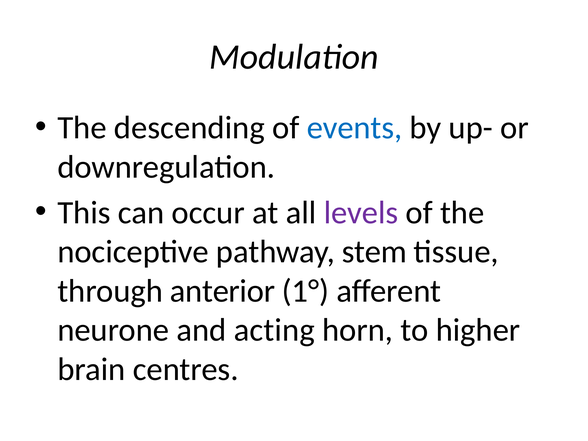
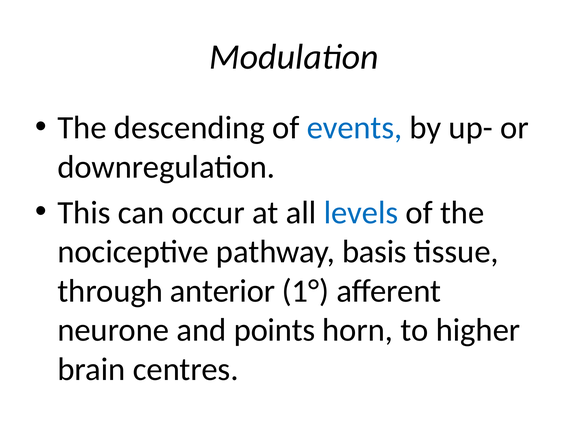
levels colour: purple -> blue (361, 213)
stem: stem -> basis (374, 252)
acting: acting -> points (274, 330)
